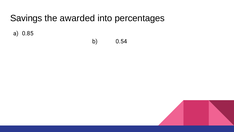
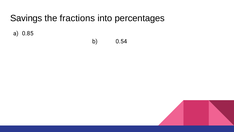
awarded: awarded -> fractions (77, 18)
